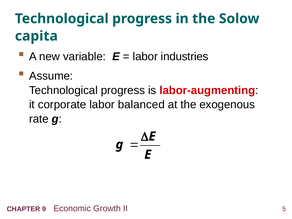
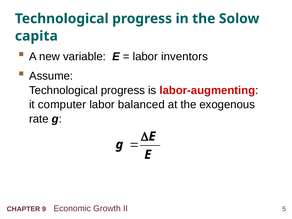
industries: industries -> inventors (184, 57)
corporate: corporate -> computer (62, 105)
